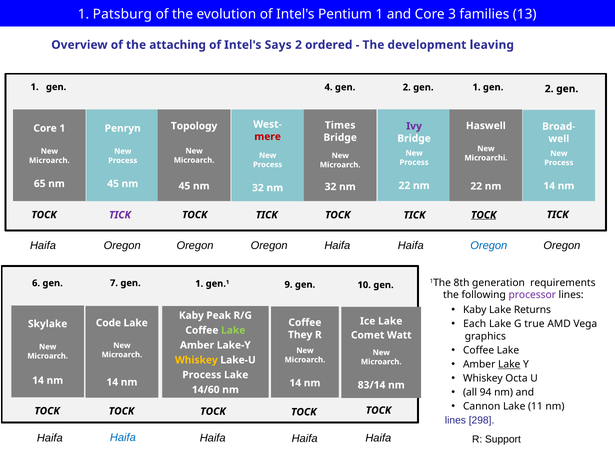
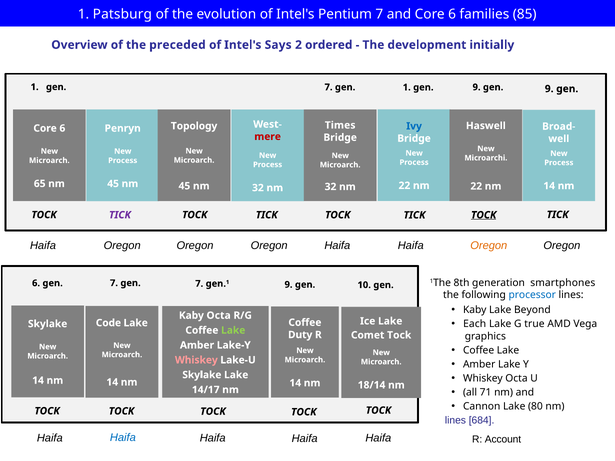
1: 1 -> 7 (379, 14)
and Core 3: 3 -> 6 (452, 14)
13: 13 -> 85 (525, 14)
attaching: attaching -> preceded (177, 45)
leaving: leaving -> initially (492, 45)
1 gen 4: 4 -> 7 (329, 87)
2: 2 -> 1 (407, 87)
1: 1 -> 9 (477, 87)
2: 2 -> 9 (549, 89)
Ivy colour: purple -> blue (414, 126)
1: 1 -> 6 (62, 128)
Oregon colour: blue -> orange (489, 246)
requirements: requirements -> smartphones (563, 283)
7 gen 1: 1 -> 7 (199, 284)
processor colour: purple -> blue (532, 295)
Returns: Returns -> Beyond (532, 310)
Kaby Peak: Peak -> Octa (219, 316)
They: They -> Duty (300, 335)
Comet Watt: Watt -> Tock (399, 335)
Whiskey colour: yellow -> pink (196, 360)
Lake underline: present -> none (509, 364)
Process: Process -> Skylake (202, 375)
83/14: 83/14 -> 18/14 (372, 385)
94: 94 -> 71 (486, 392)
14/60: 14/60 -> 14/17 (206, 390)
11: 11 -> 80 (535, 407)
298: 298 -> 684 (482, 421)
Support: Support -> Account (503, 440)
